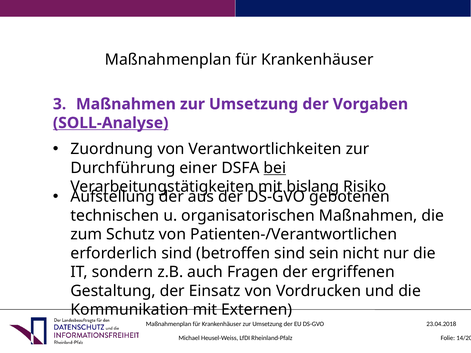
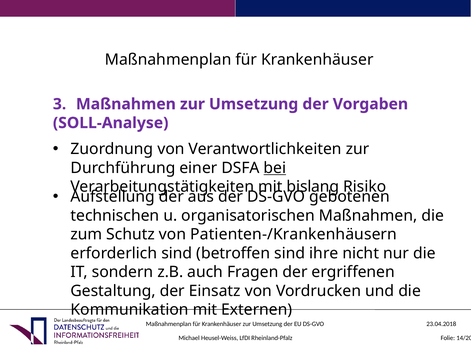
SOLL-Analyse underline: present -> none (111, 123)
Patienten-/Verantwortlichen: Patienten-/Verantwortlichen -> Patienten-/Krankenhäusern (294, 235)
sein: sein -> ihre (324, 253)
